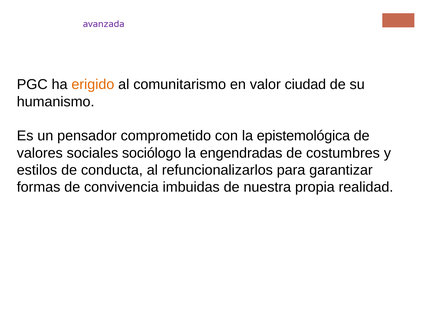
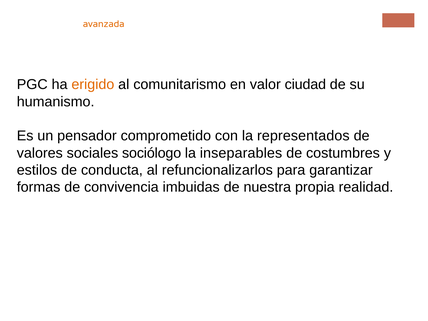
avanzada colour: purple -> orange (104, 24)
epistemológica: epistemológica -> representados (303, 136)
engendradas: engendradas -> inseparables (241, 153)
